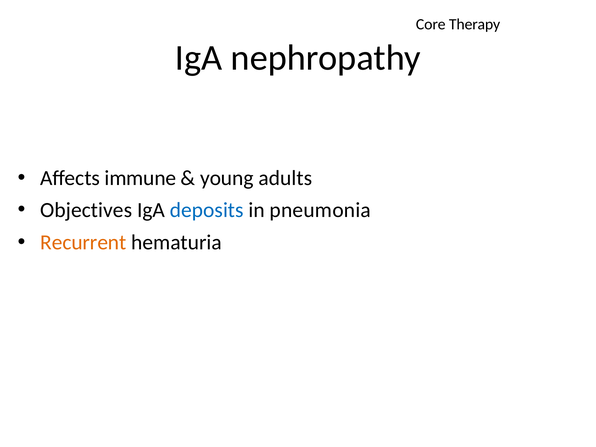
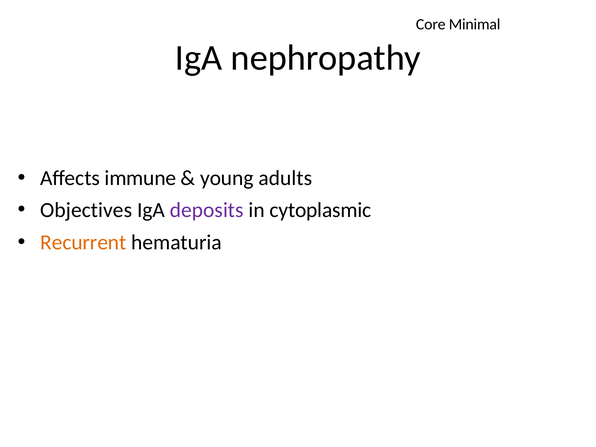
Therapy: Therapy -> Minimal (475, 24)
deposits colour: blue -> purple (207, 210)
pneumonia: pneumonia -> cytoplasmic (320, 210)
